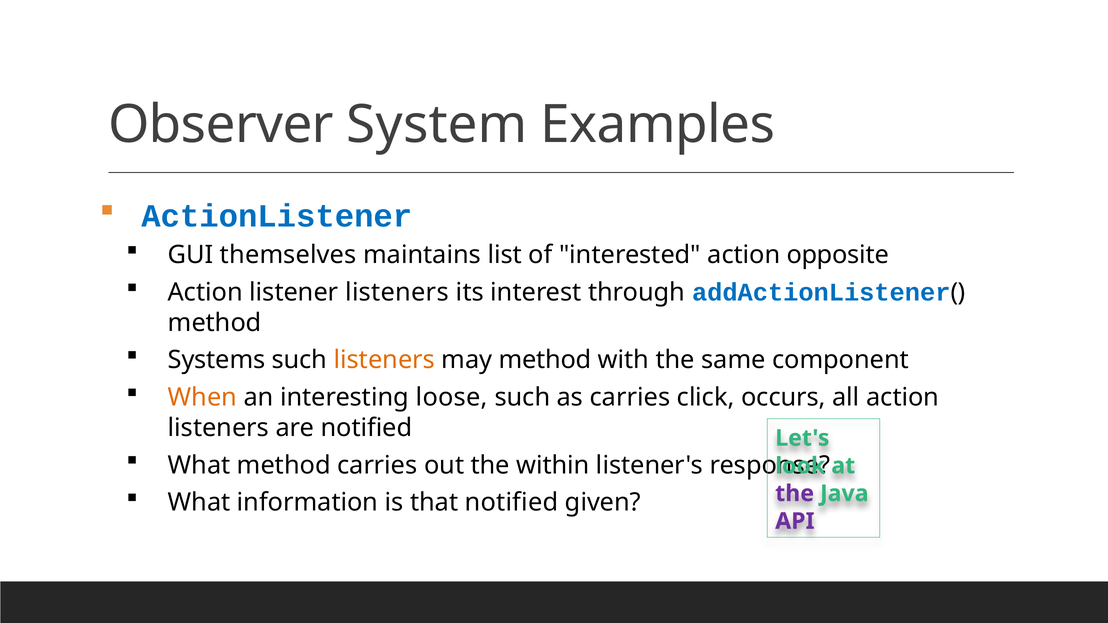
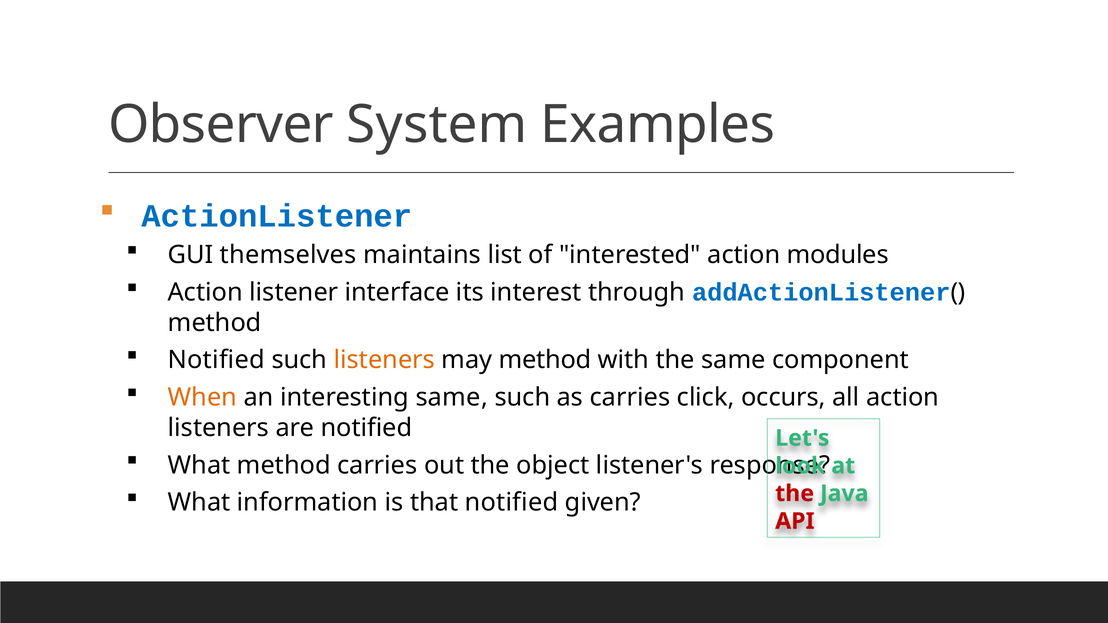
opposite: opposite -> modules (838, 255)
listener listeners: listeners -> interface (397, 292)
Systems: Systems -> Notified (216, 360)
interesting loose: loose -> same (452, 398)
within: within -> object (553, 465)
the colour: purple -> red (795, 494)
API colour: purple -> red (795, 521)
